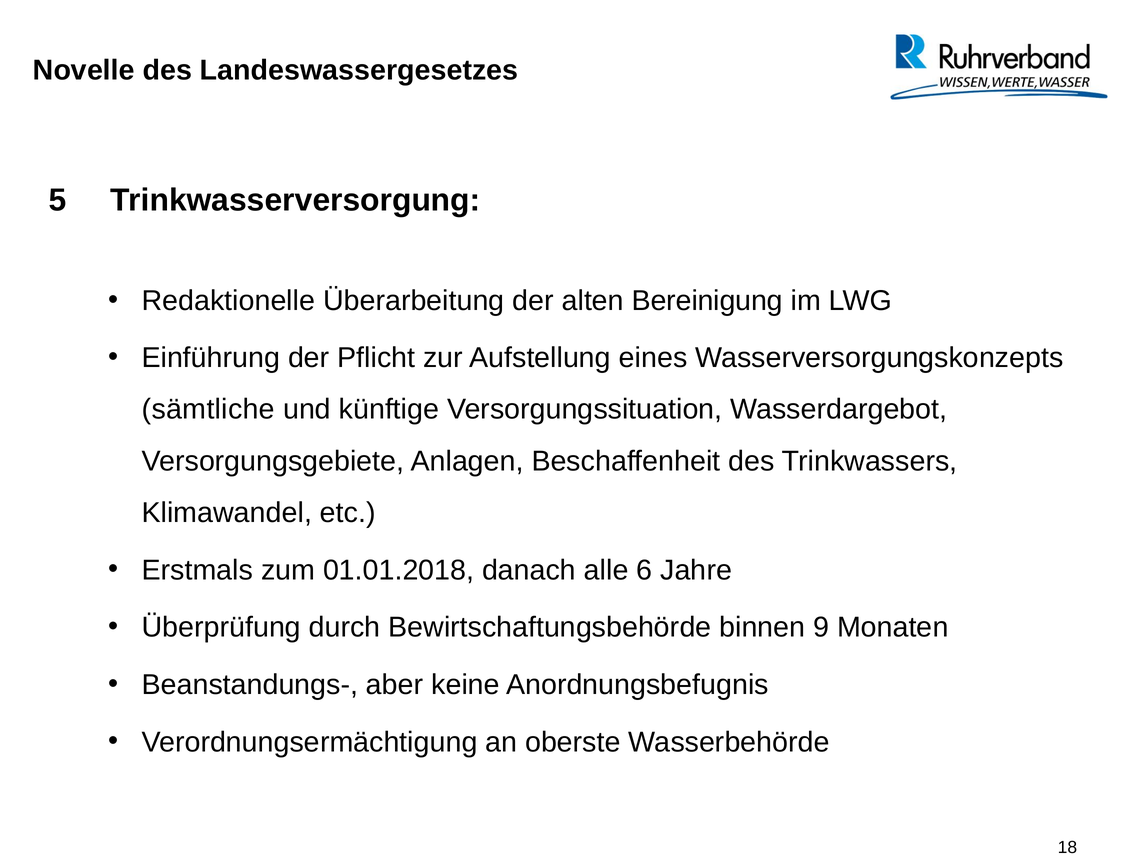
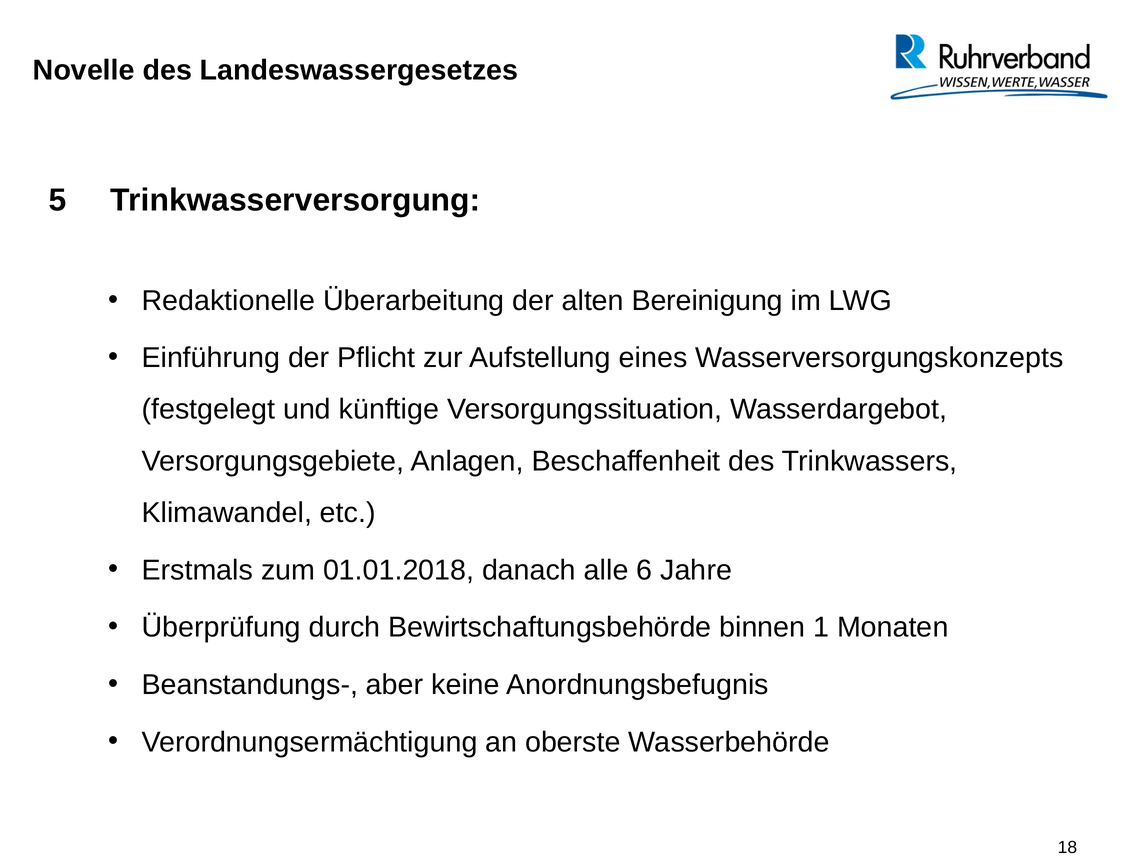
sämtliche: sämtliche -> festgelegt (208, 409)
9: 9 -> 1 (821, 627)
